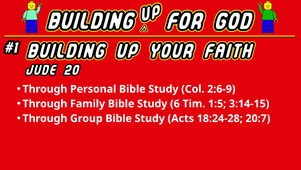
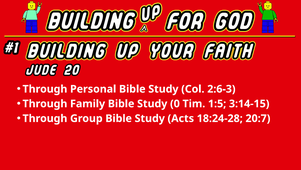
2:6-9: 2:6-9 -> 2:6-3 (221, 89)
6: 6 -> 0 (175, 103)
